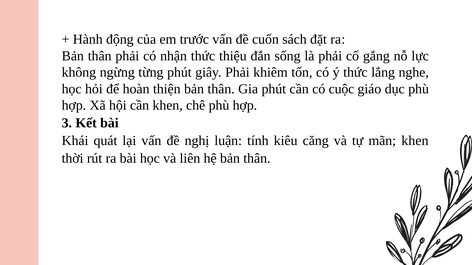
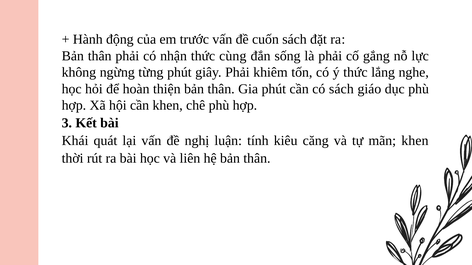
thiệu: thiệu -> cùng (233, 56)
có cuộc: cuộc -> sách (341, 89)
